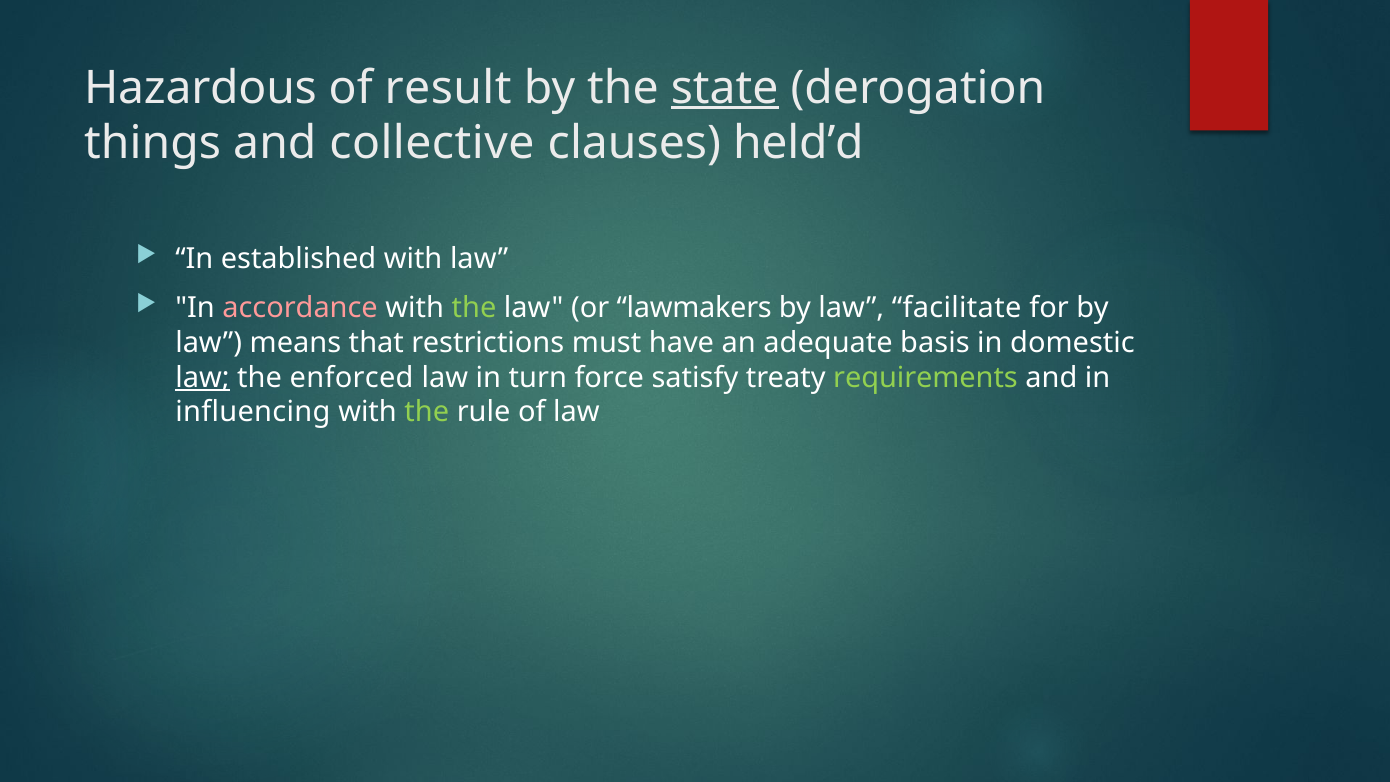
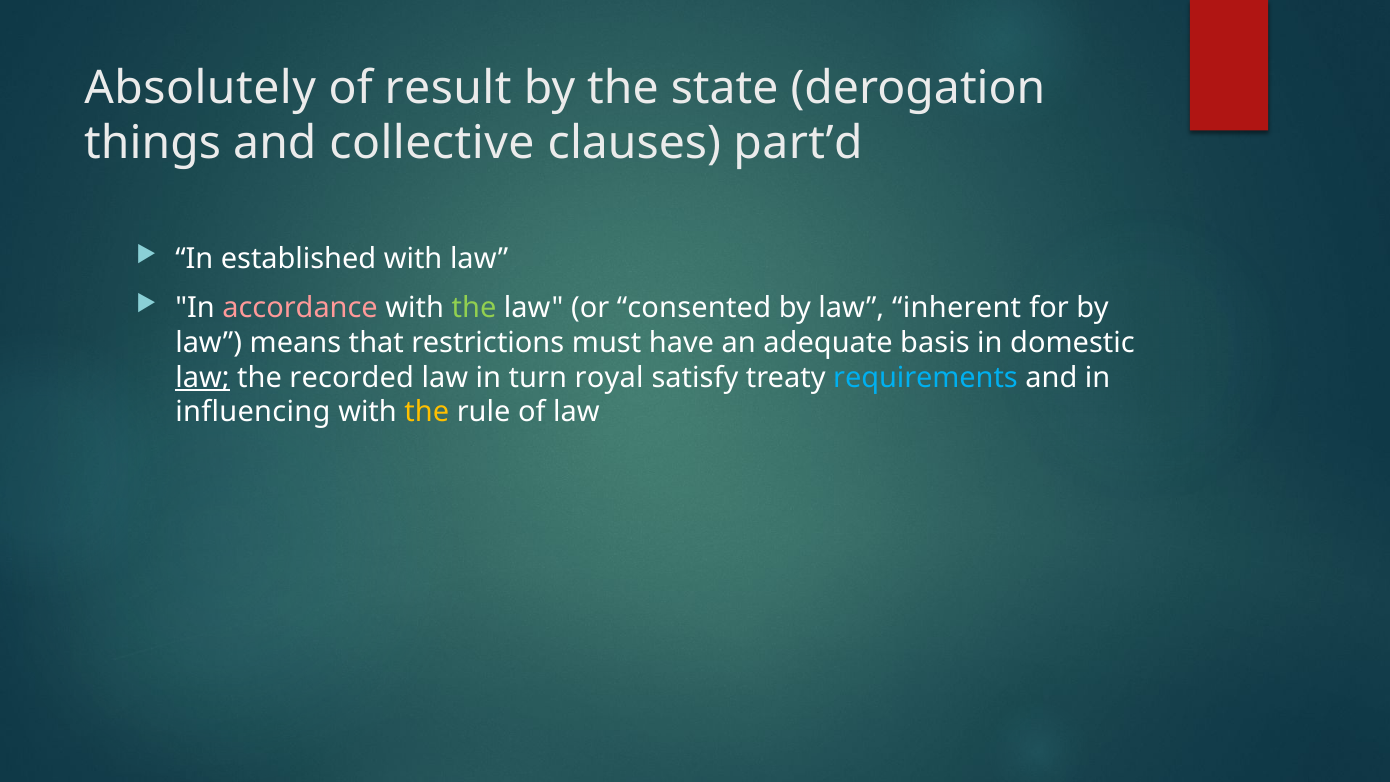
Hazardous: Hazardous -> Absolutely (200, 88)
state underline: present -> none (725, 88)
held’d: held’d -> part’d (798, 144)
lawmakers: lawmakers -> consented (694, 308)
facilitate: facilitate -> inherent (957, 308)
enforced: enforced -> recorded (352, 377)
force: force -> royal (609, 377)
requirements colour: light green -> light blue (926, 377)
the colour: light green -> yellow (427, 412)
